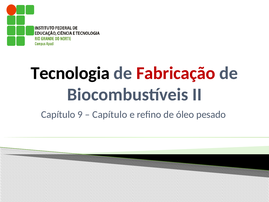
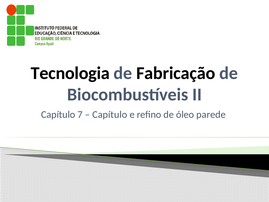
Fabricação colour: red -> black (176, 73)
9: 9 -> 7 (80, 114)
pesado: pesado -> parede (211, 114)
